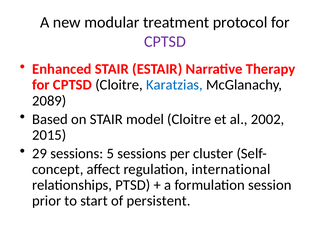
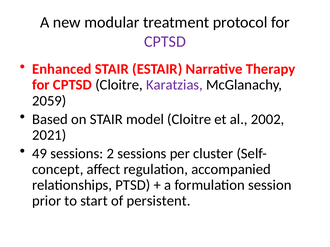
Karatzias colour: blue -> purple (174, 85)
2089: 2089 -> 2059 (49, 101)
2015: 2015 -> 2021 (49, 135)
29: 29 -> 49 (40, 154)
5: 5 -> 2 (110, 154)
international: international -> accompanied (231, 170)
